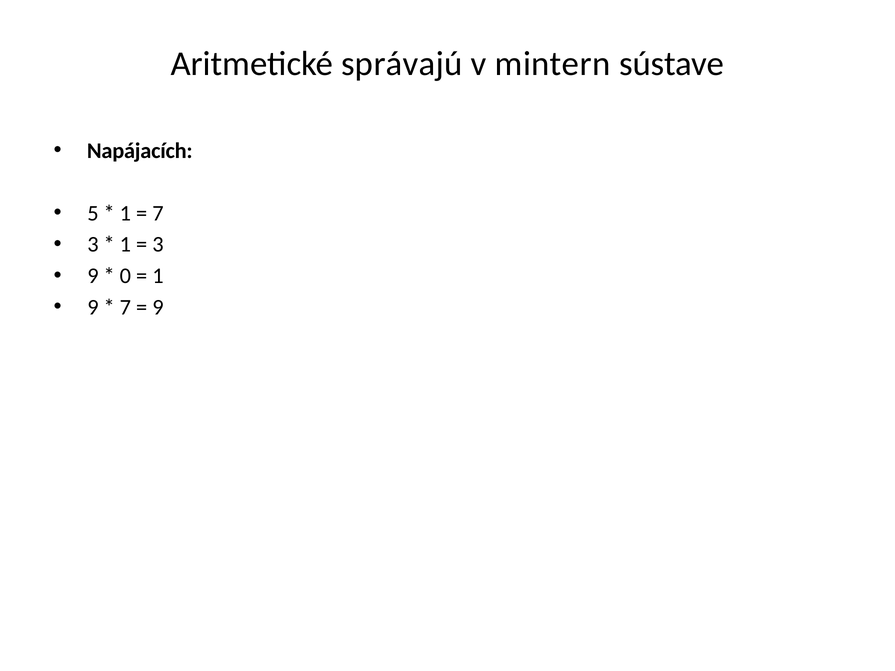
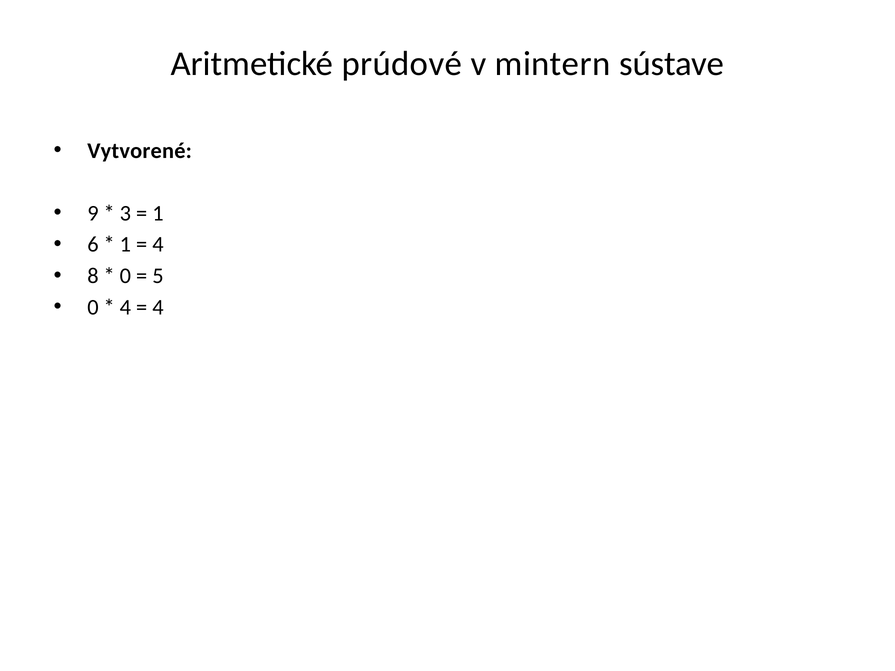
správajú: správajú -> prúdové (402, 64)
Napájacích: Napájacích -> Vytvorené (140, 151)
5: 5 -> 9 (93, 213)
1: 1 -> 3 (125, 213)
7: 7 -> 1 (158, 213)
3: 3 -> 6 (93, 245)
3: 3 -> 4 (158, 245)
9: 9 -> 8 (93, 276)
1: 1 -> 5 (158, 276)
9: 9 -> 0 (93, 307)
7: 7 -> 4 (125, 307)
9: 9 -> 4 (158, 307)
